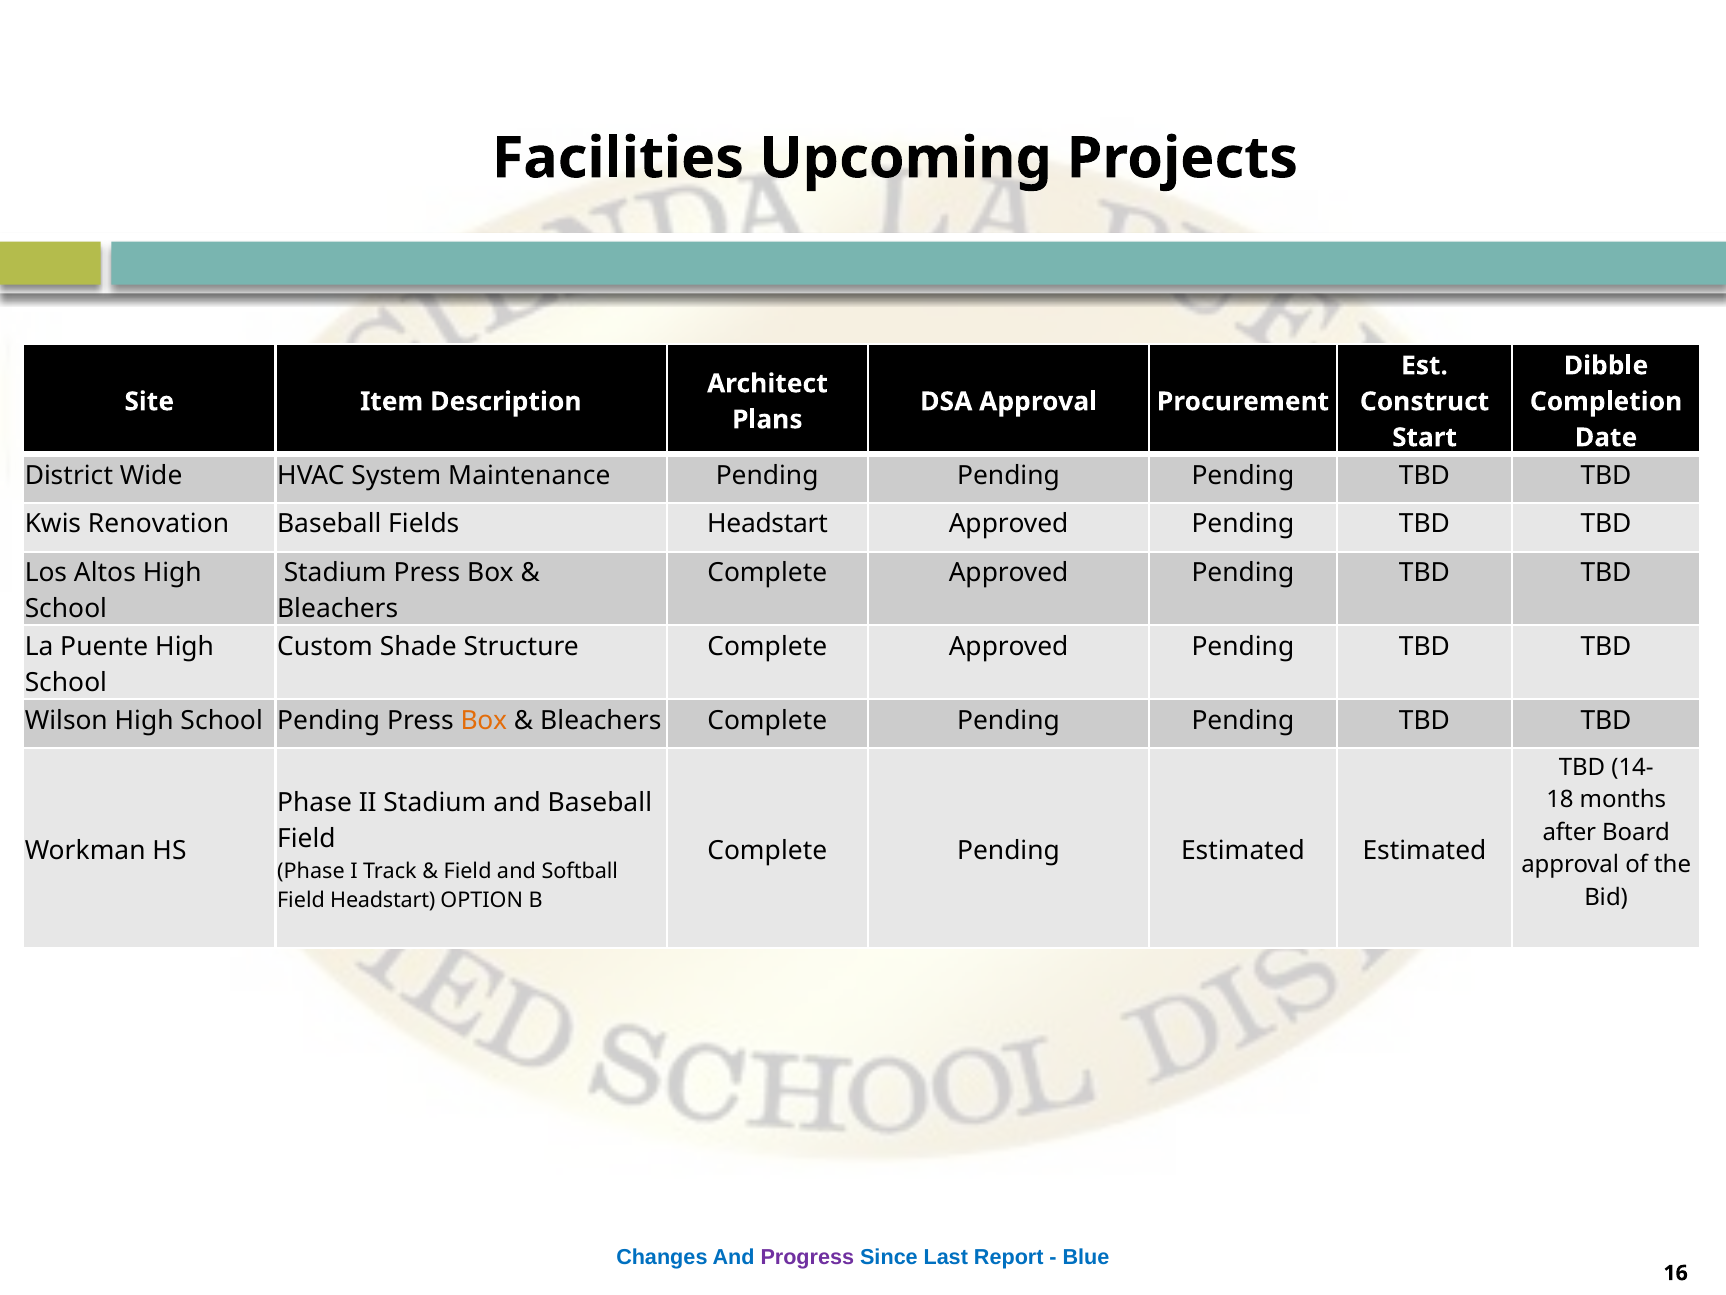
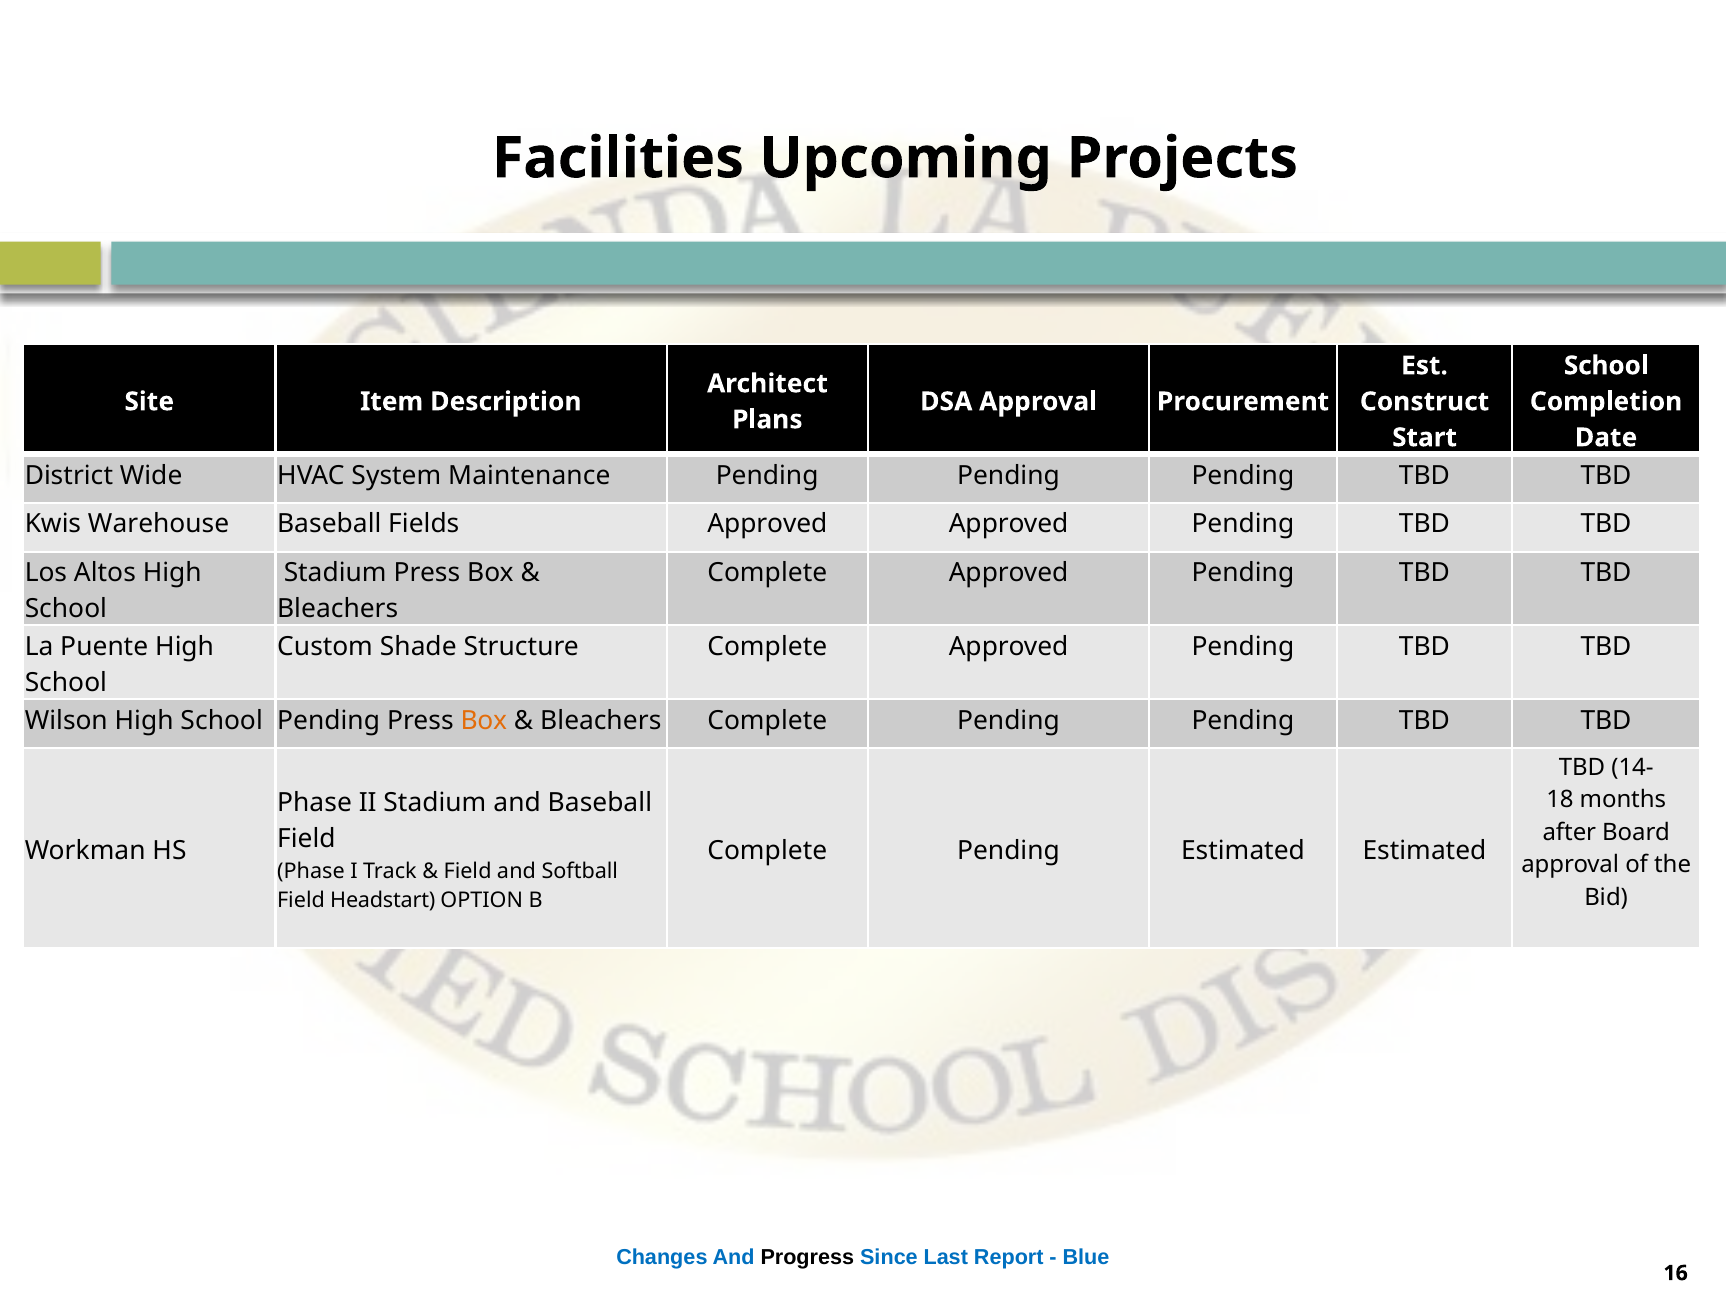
Dibble: Dibble -> School (1606, 366)
Renovation: Renovation -> Warehouse (159, 524)
Fields Headstart: Headstart -> Approved (767, 524)
Progress colour: purple -> black (807, 1256)
